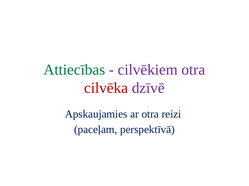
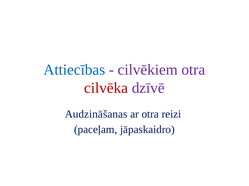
Attiecības colour: green -> blue (74, 70)
Apskaujamies: Apskaujamies -> Audzināšanas (96, 114)
perspektīvā: perspektīvā -> jāpaskaidro (147, 130)
